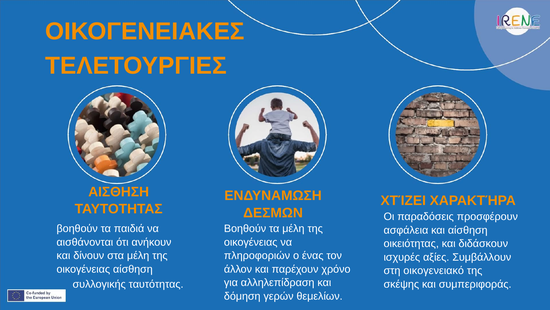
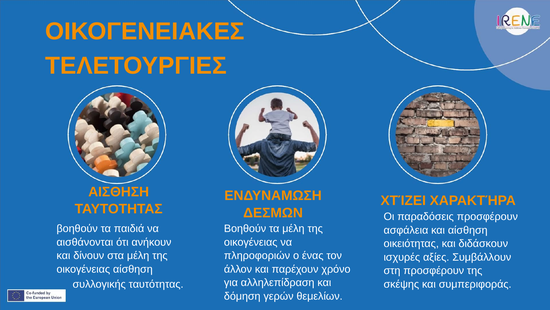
στη οικογενειακό: οικογενειακό -> προσφέρουν (434, 270)
